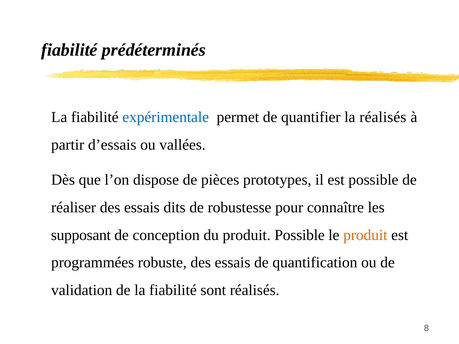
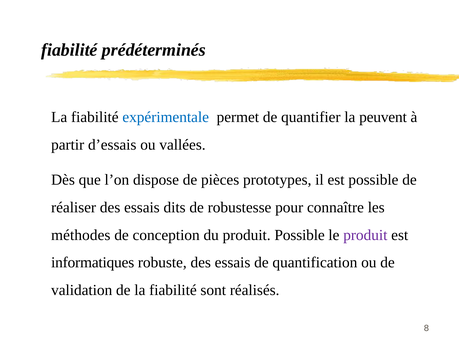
la réalisés: réalisés -> peuvent (383, 117)
supposant: supposant -> méthodes (81, 235)
produit colour: orange -> purple (365, 235)
programmées: programmées -> informatiques (93, 263)
